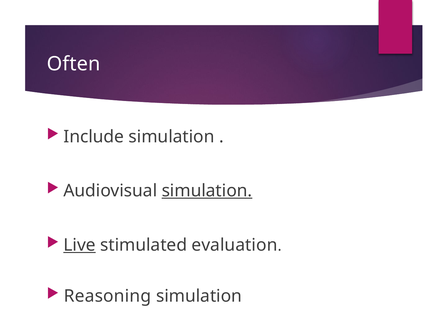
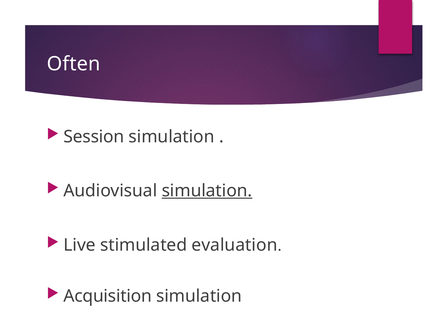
Include: Include -> Session (94, 137)
Live underline: present -> none (80, 245)
Reasoning: Reasoning -> Acquisition (108, 296)
